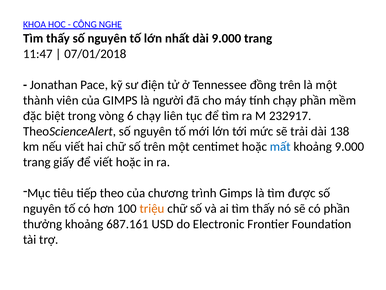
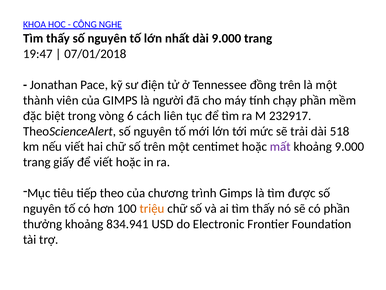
11:47: 11:47 -> 19:47 (38, 54)
6 chạy: chạy -> cách (149, 116)
138: 138 -> 518 (340, 131)
mất colour: blue -> purple (280, 146)
687.161: 687.161 -> 834.941 (127, 224)
